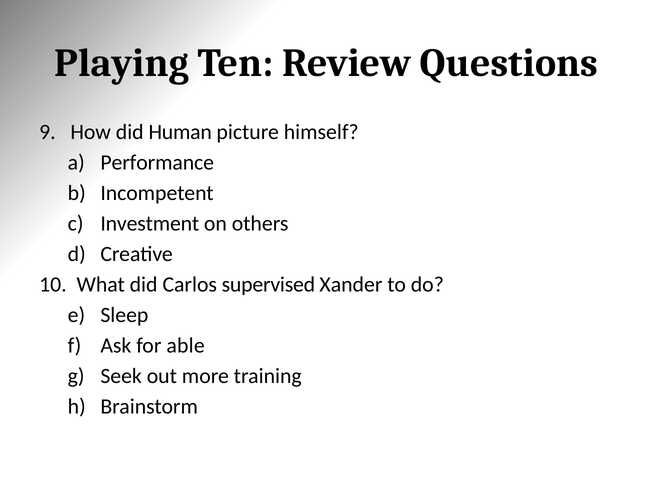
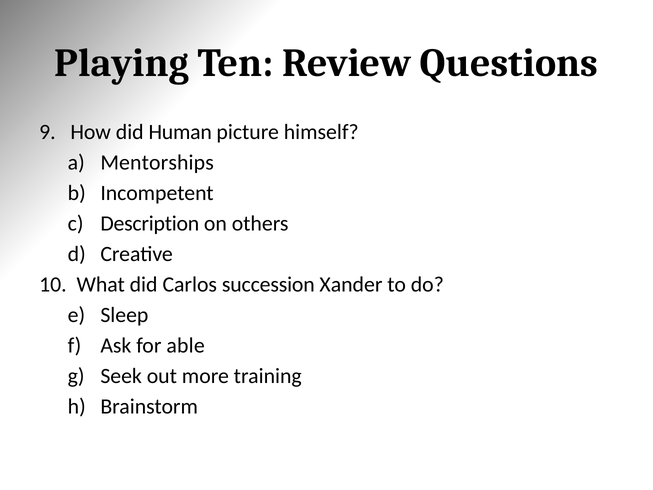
Performance: Performance -> Mentorships (157, 163)
Investment: Investment -> Description (150, 224)
supervised: supervised -> succession (268, 284)
